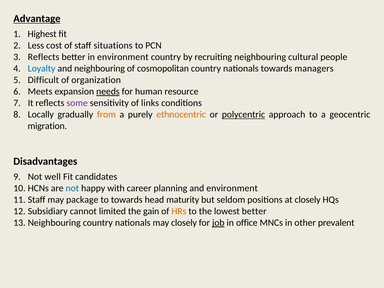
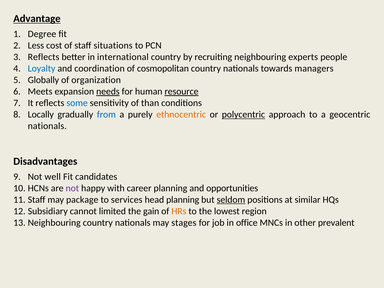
Highest: Highest -> Degree (42, 34)
in environment: environment -> international (123, 57)
cultural: cultural -> experts (303, 57)
and neighbouring: neighbouring -> coordination (99, 68)
Difficult: Difficult -> Globally (43, 80)
resource underline: none -> present (182, 92)
some colour: purple -> blue (77, 103)
links: links -> than (150, 103)
from colour: orange -> blue (106, 115)
migration: migration -> nationals (47, 126)
not colour: blue -> purple (72, 188)
and environment: environment -> opportunities (232, 188)
to towards: towards -> services (127, 200)
head maturity: maturity -> planning (183, 200)
seldom underline: none -> present (231, 200)
at closely: closely -> similar (308, 200)
lowest better: better -> region (254, 211)
may closely: closely -> stages (184, 223)
job underline: present -> none (218, 223)
